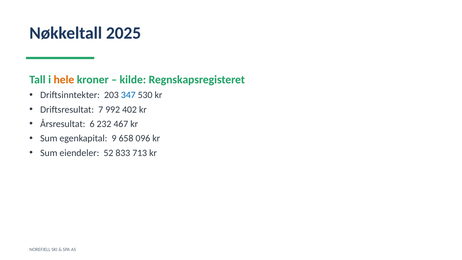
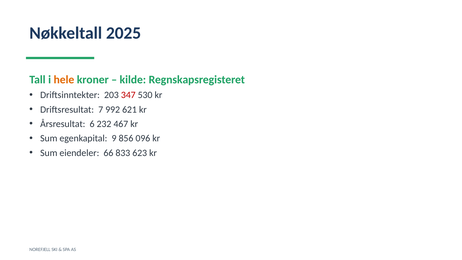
347 colour: blue -> red (128, 95)
402: 402 -> 621 (129, 109)
658: 658 -> 856 (126, 138)
52: 52 -> 66 (108, 153)
713: 713 -> 623 (140, 153)
